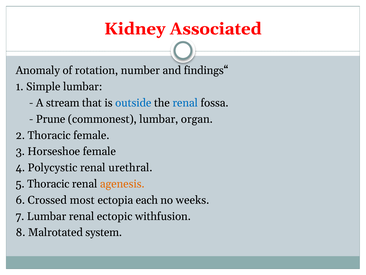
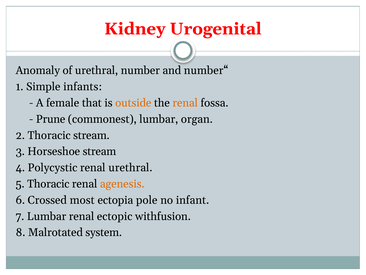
Associated: Associated -> Urogenital (216, 29)
of rotation: rotation -> urethral (96, 70)
findings“: findings“ -> number“ (206, 70)
Simple lumbar: lumbar -> infants (83, 87)
stream: stream -> female (63, 103)
outside colour: blue -> orange (133, 103)
renal colour: blue -> orange (185, 103)
Thoracic female: female -> stream (91, 135)
Horseshoe female: female -> stream (99, 151)
each: each -> pole (147, 200)
weeks: weeks -> infant (193, 200)
